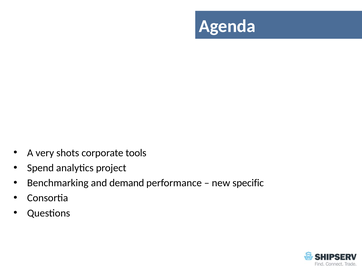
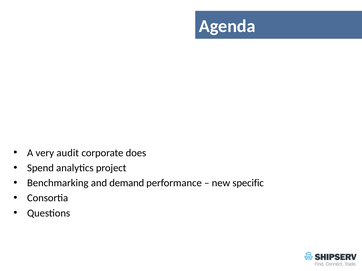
shots: shots -> audit (68, 153)
tools: tools -> does (136, 153)
